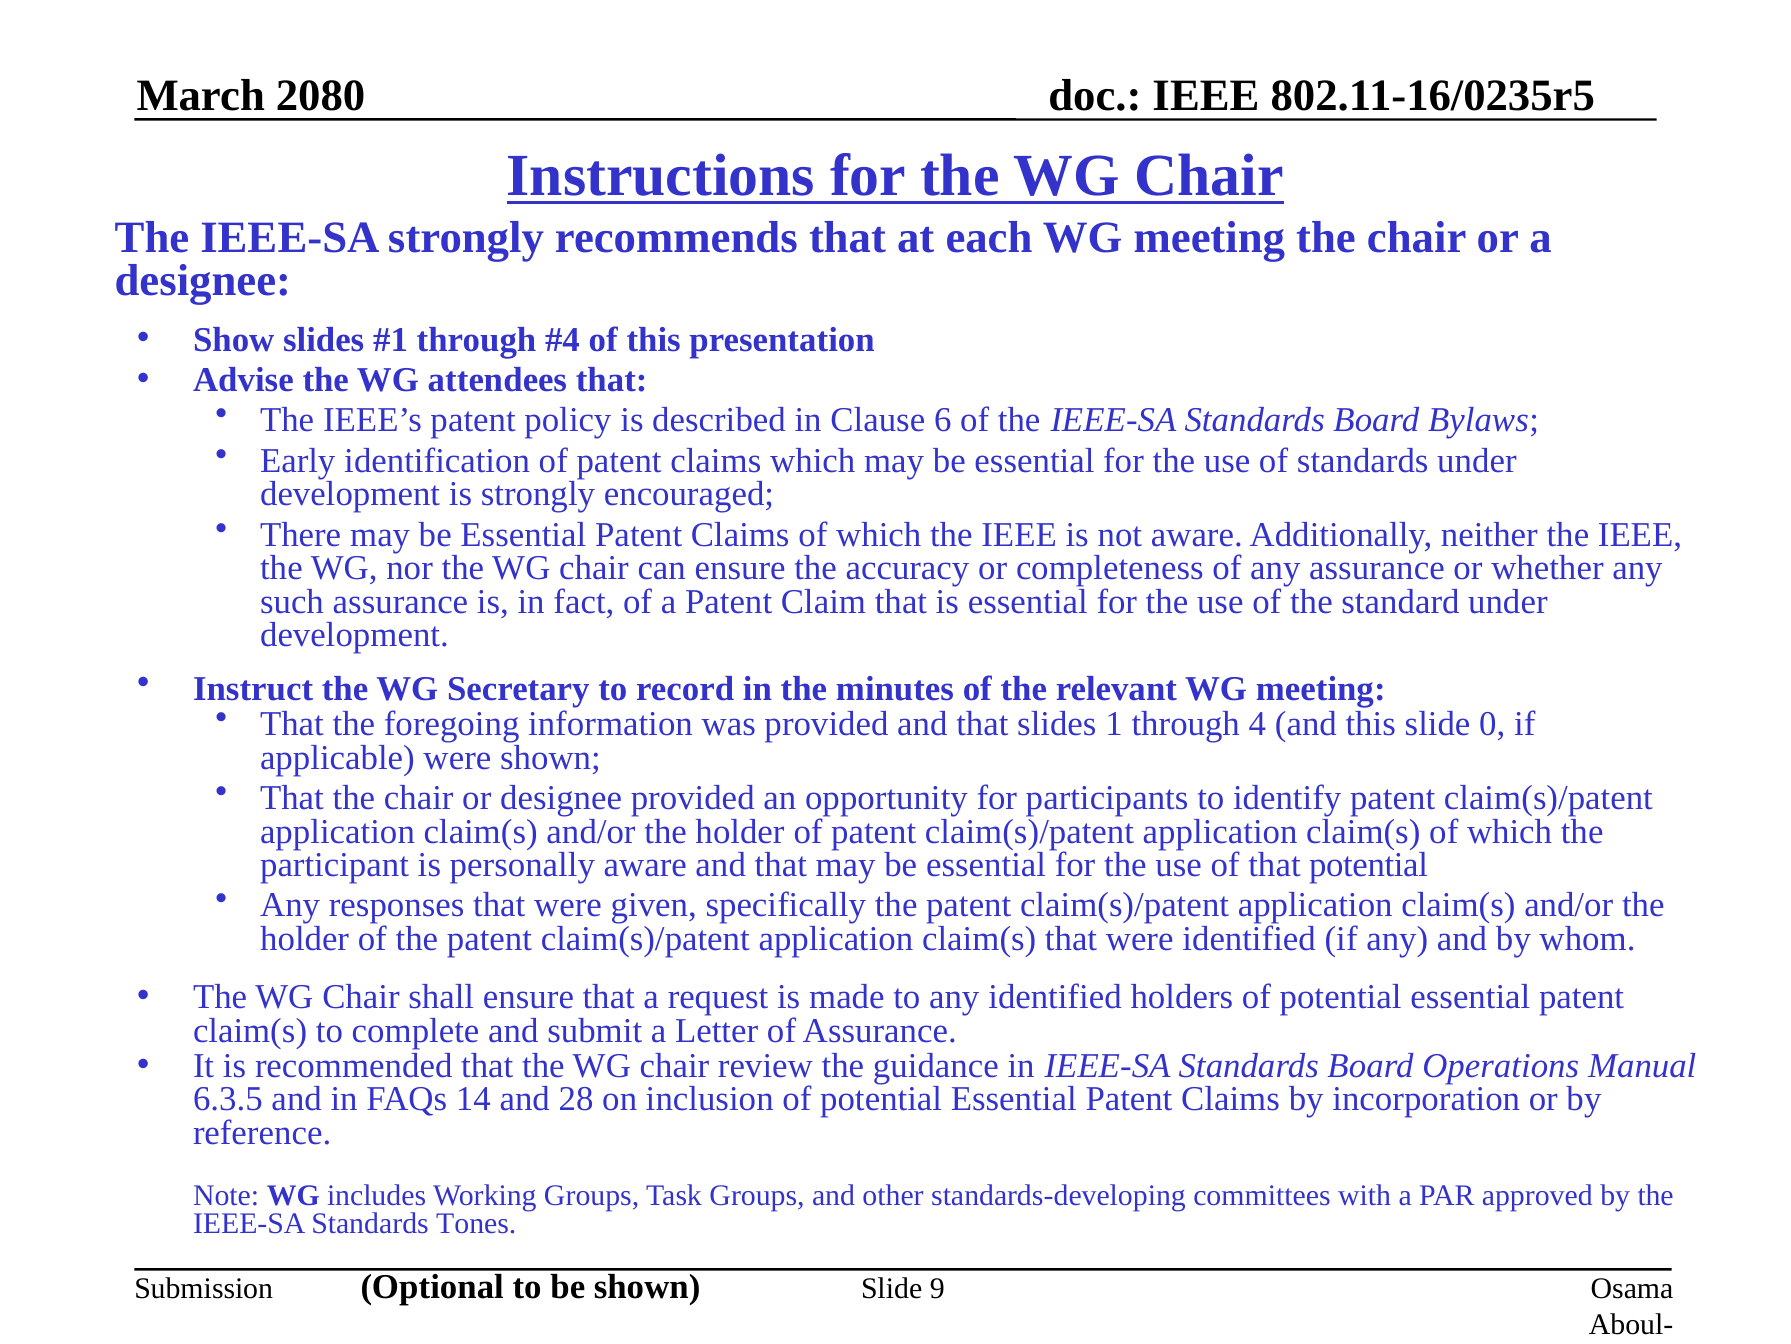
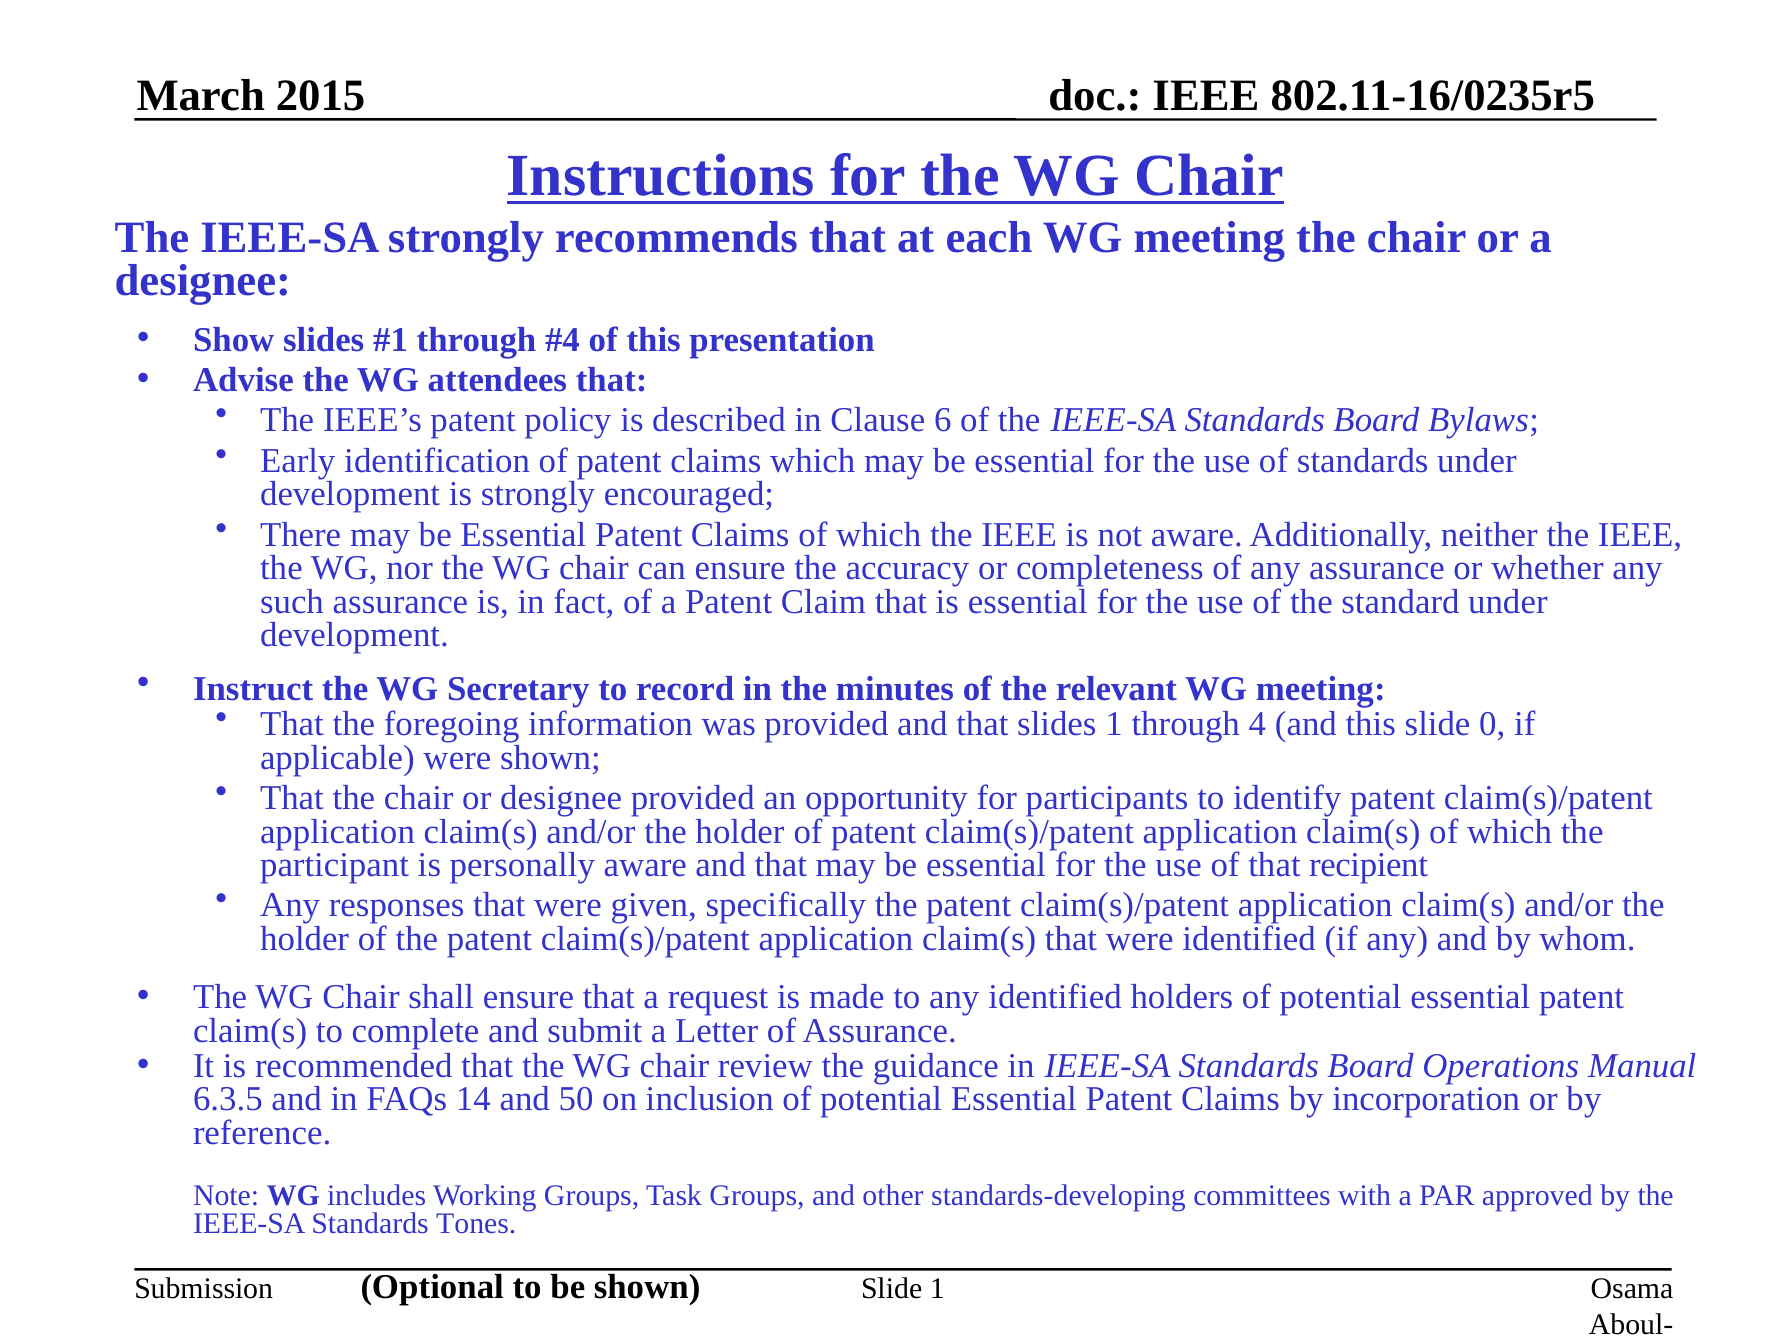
2080: 2080 -> 2015 (321, 96)
that potential: potential -> recipient (1369, 865)
28: 28 -> 50 (576, 1099)
Slide 9: 9 -> 1 (937, 1288)
